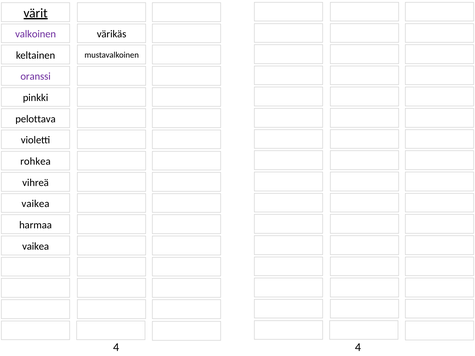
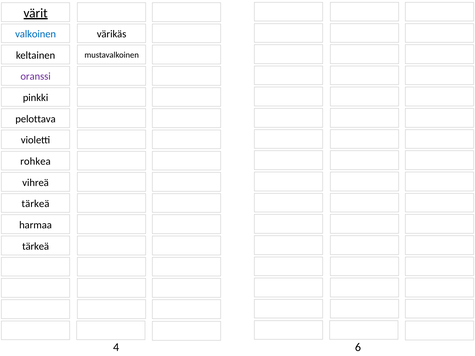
valkoinen colour: purple -> blue (36, 34)
vaikea: vaikea -> tärkeä (35, 204)
vaikea: vaikea -> tärkeä (36, 246)
4 4: 4 -> 6 (358, 347)
